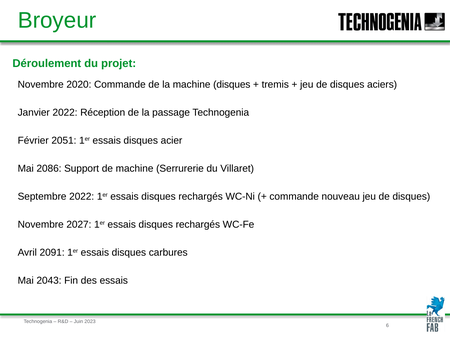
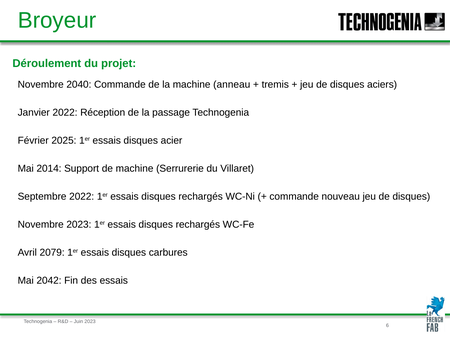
2020: 2020 -> 2040 (79, 84)
machine disques: disques -> anneau (232, 84)
2051: 2051 -> 2025 (64, 140)
2086: 2086 -> 2014 (49, 168)
Novembre 2027: 2027 -> 2023 (79, 224)
2091: 2091 -> 2079 (52, 252)
2043: 2043 -> 2042 (49, 280)
